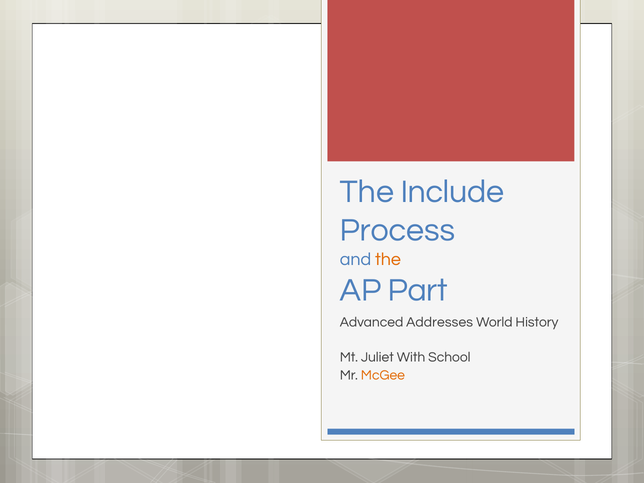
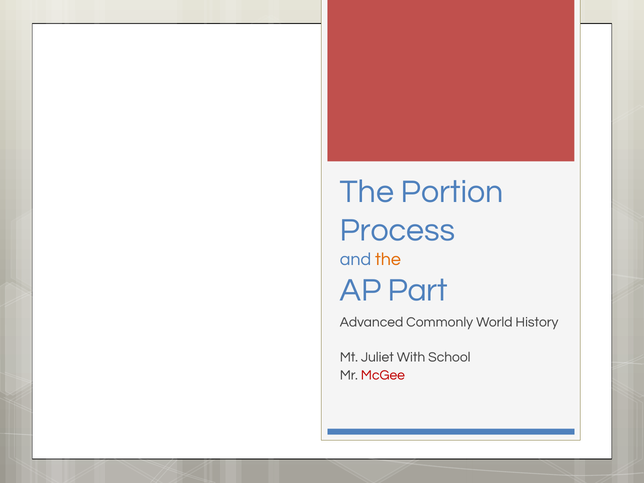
Include: Include -> Portion (452, 192)
Addresses: Addresses -> Commonly (440, 322)
McGee colour: orange -> red (383, 375)
